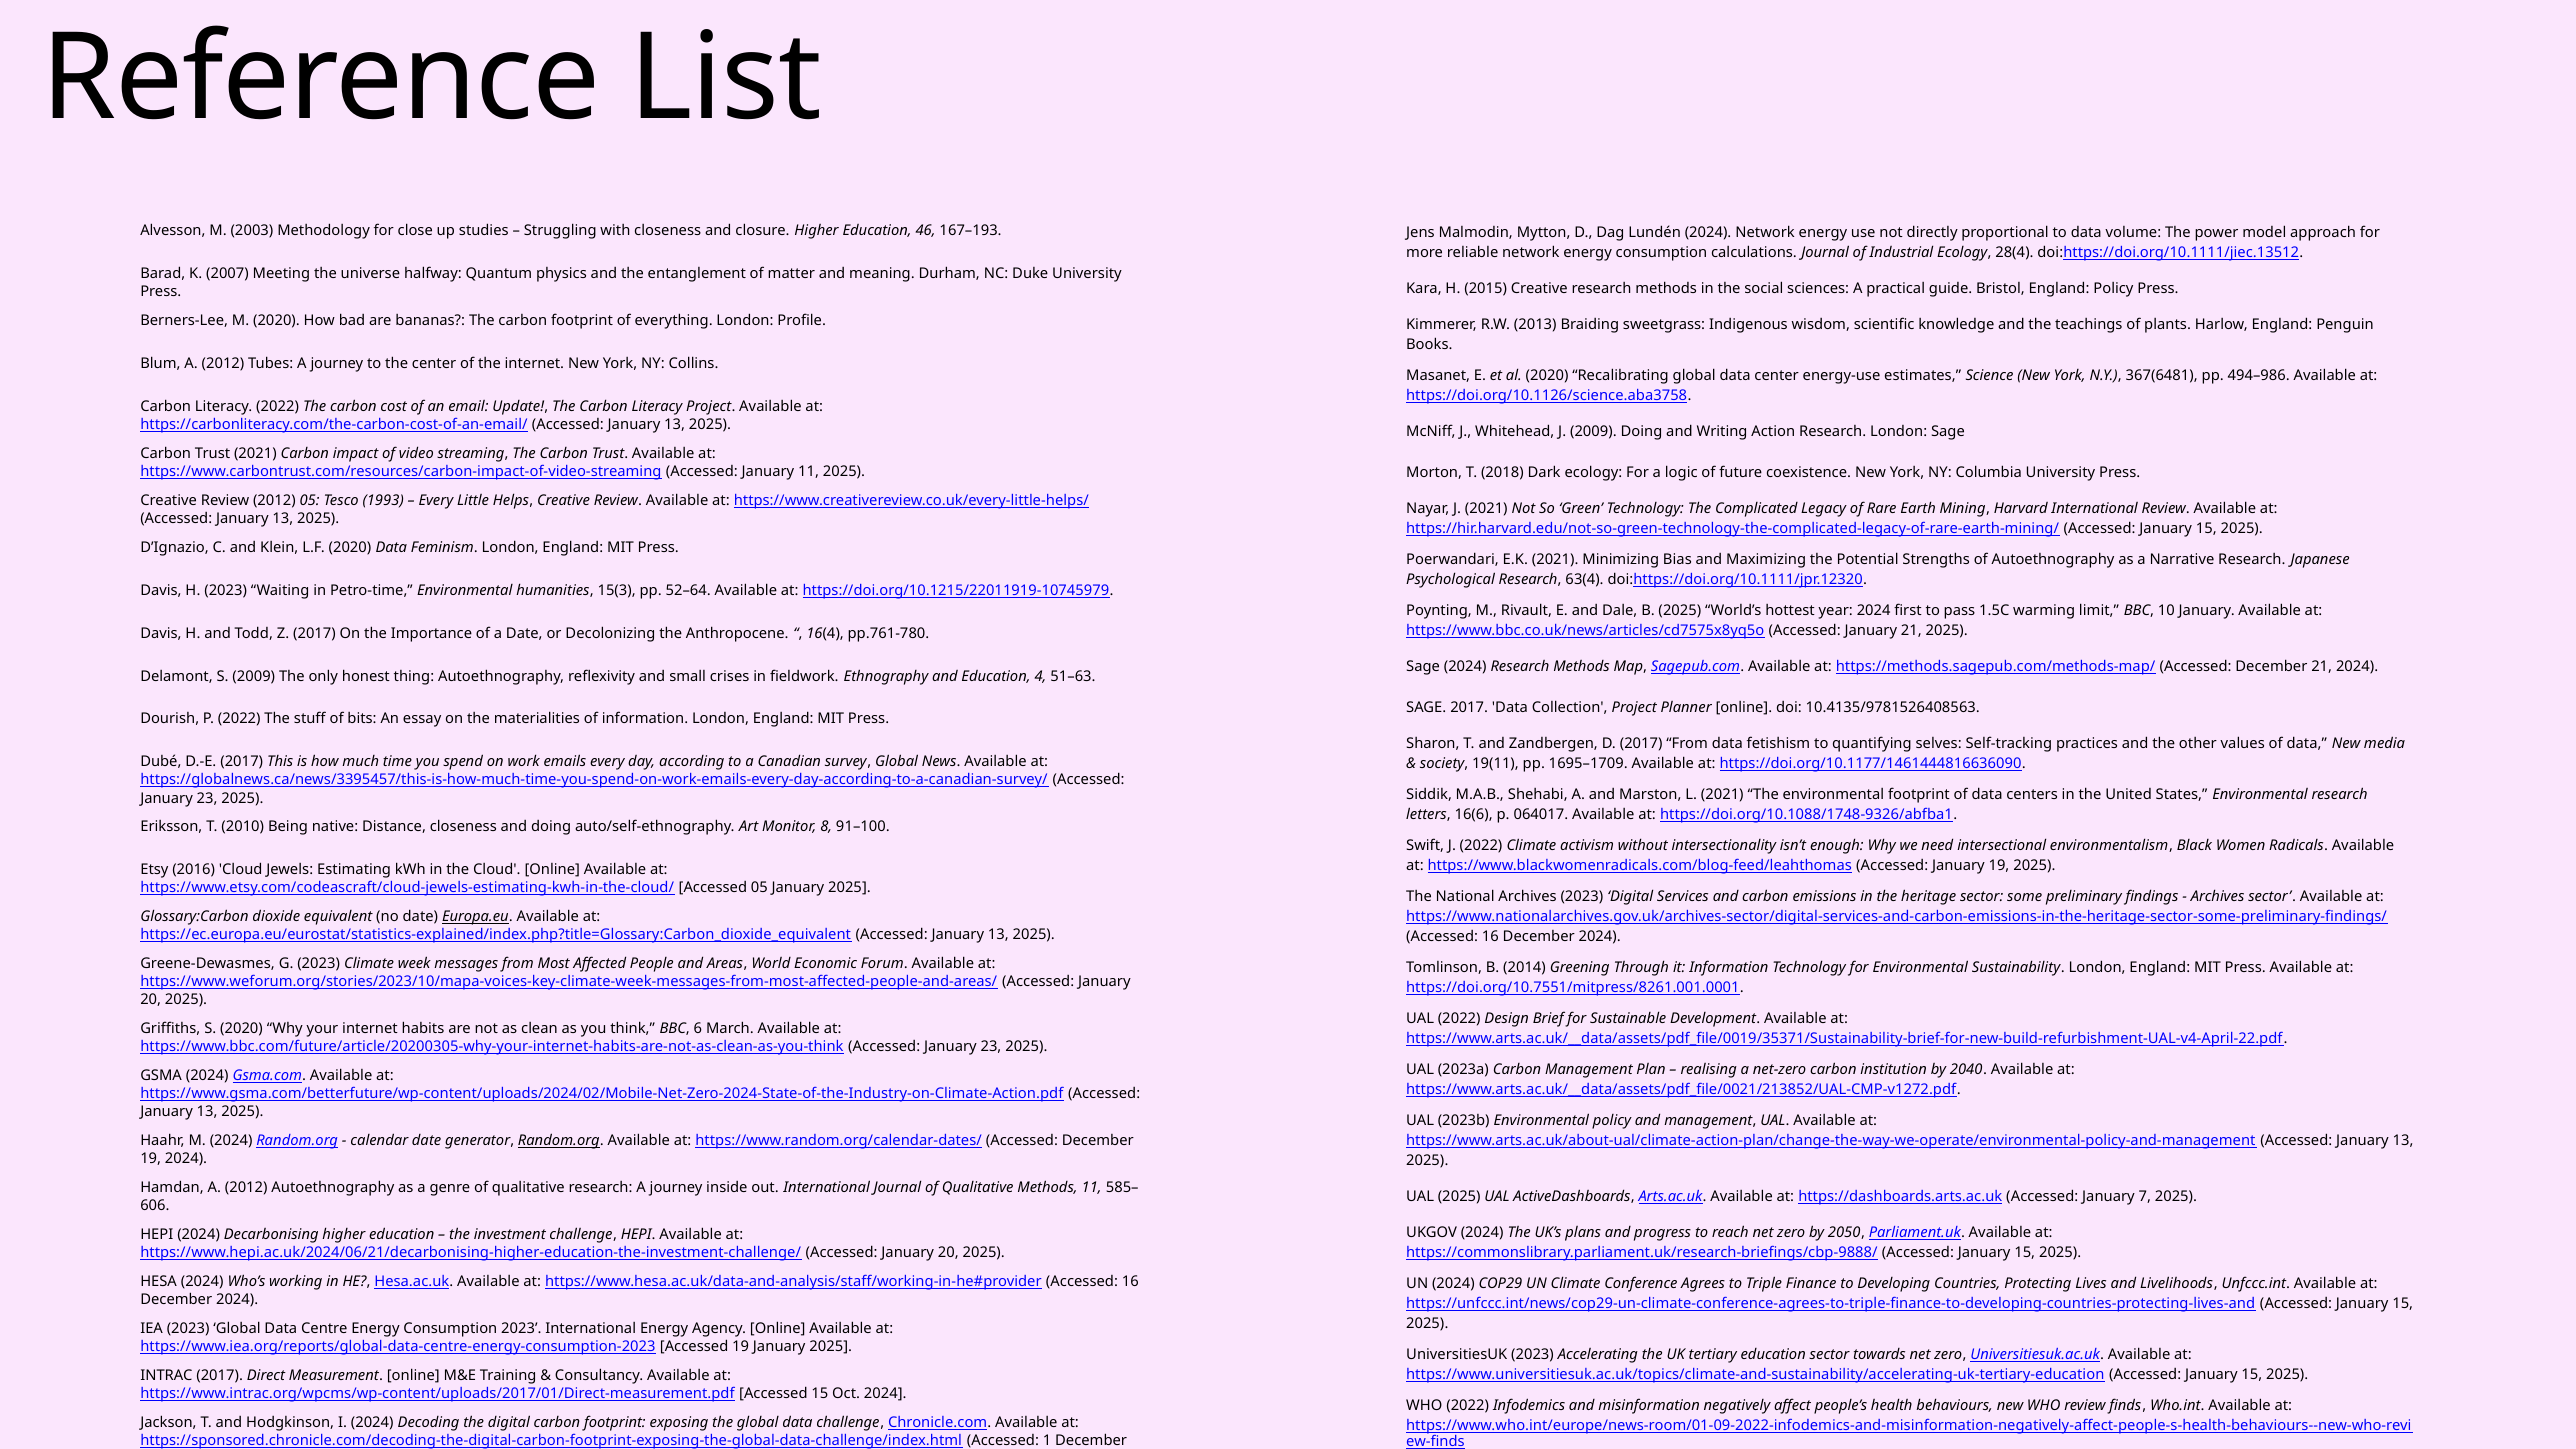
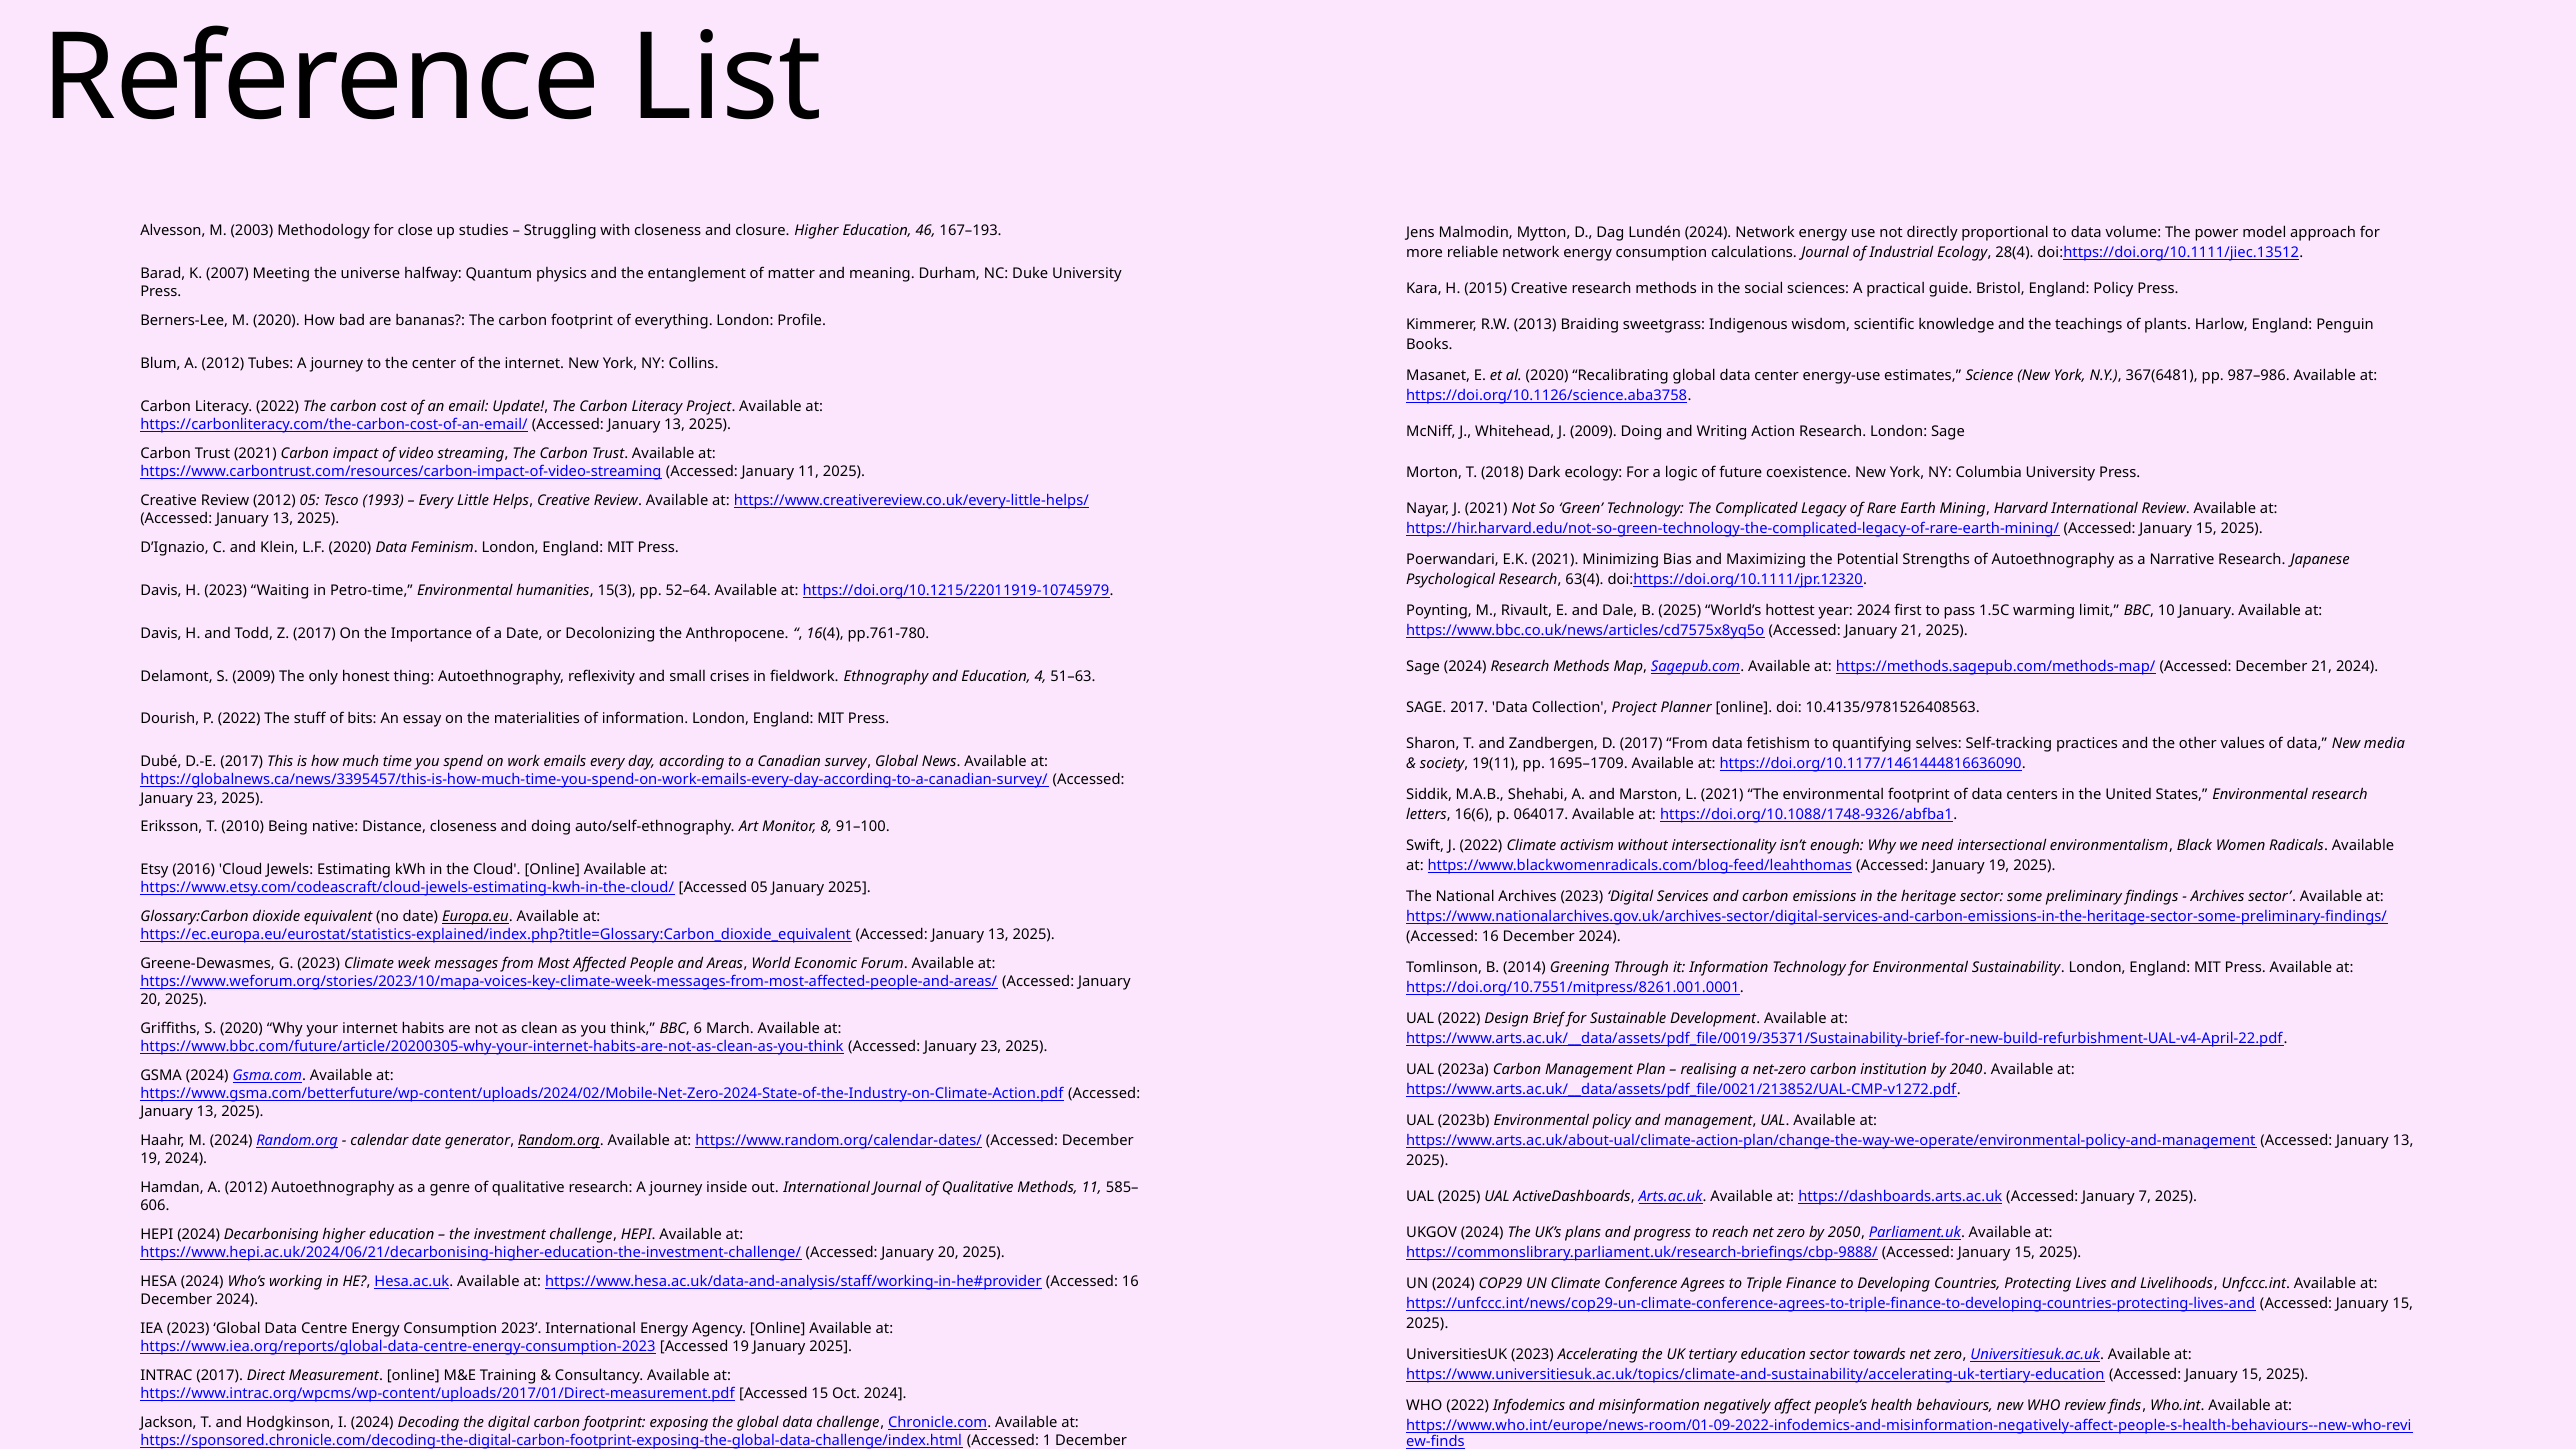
494–986: 494–986 -> 987–986 (2259, 375)
